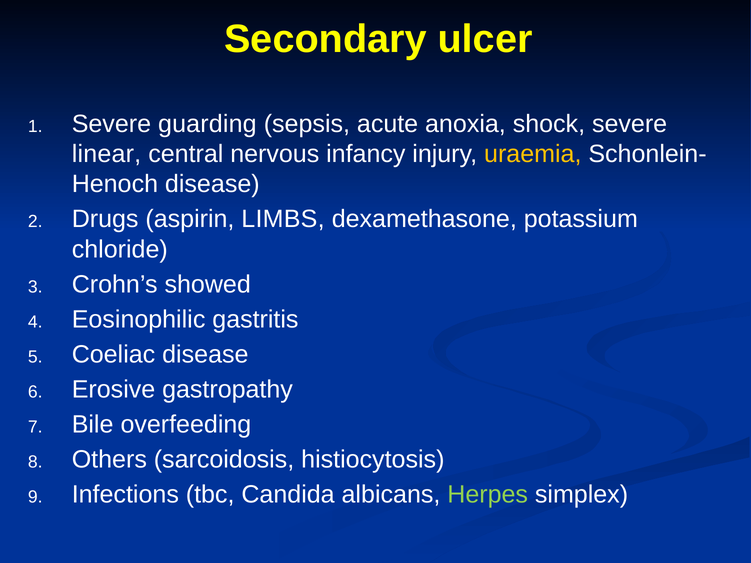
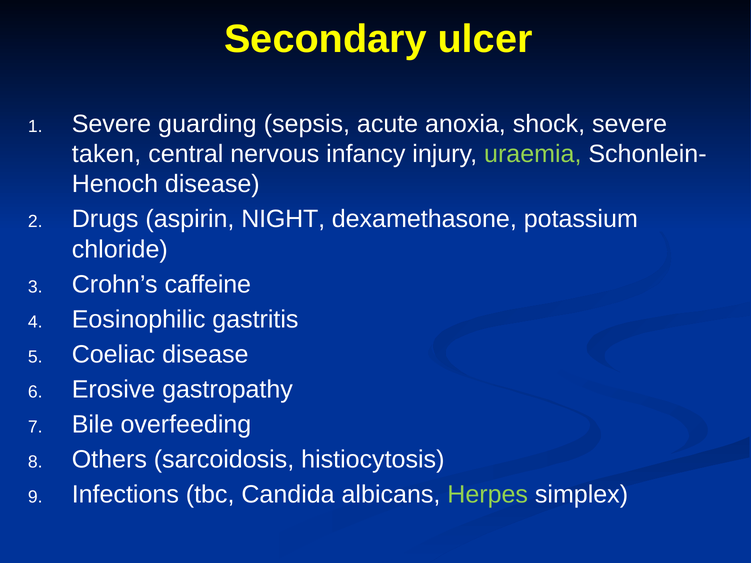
linear: linear -> taken (106, 154)
uraemia colour: yellow -> light green (533, 154)
LIMBS: LIMBS -> NIGHT (283, 219)
showed: showed -> caffeine (208, 284)
